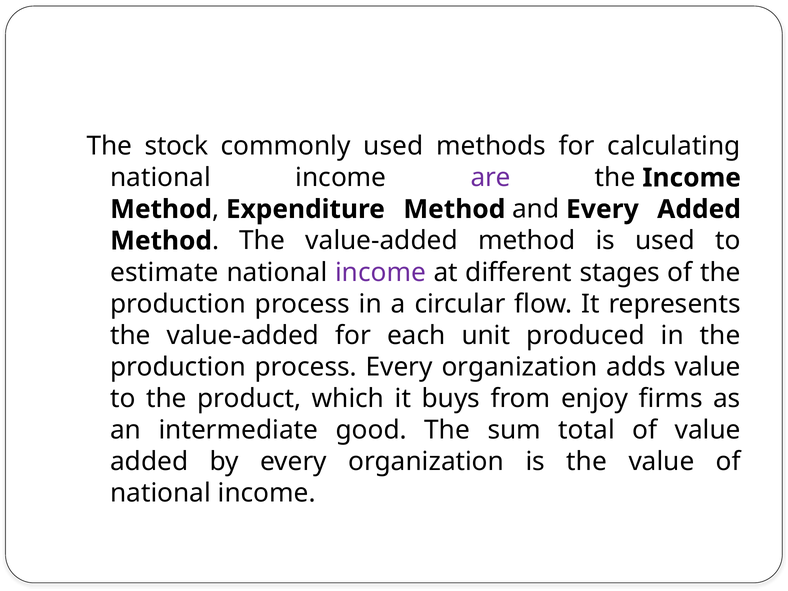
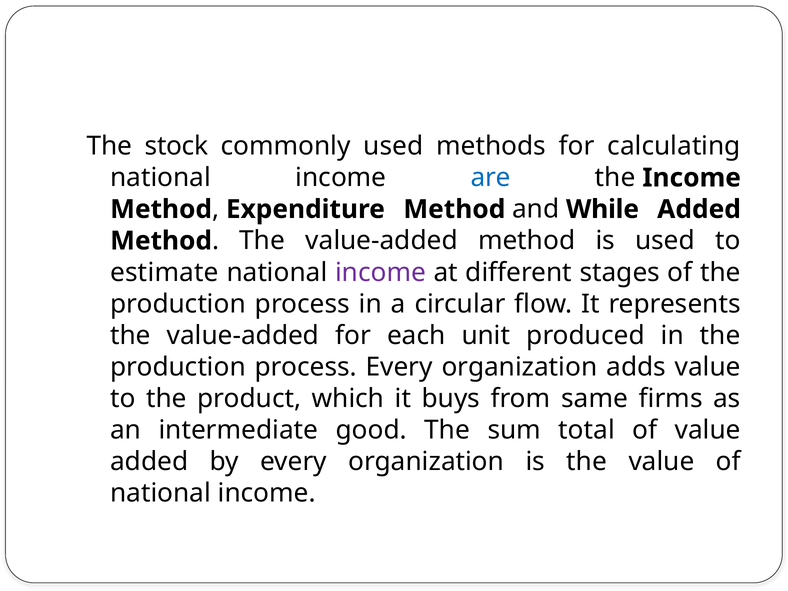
are colour: purple -> blue (491, 178)
and Every: Every -> While (603, 209)
enjoy: enjoy -> same (595, 398)
